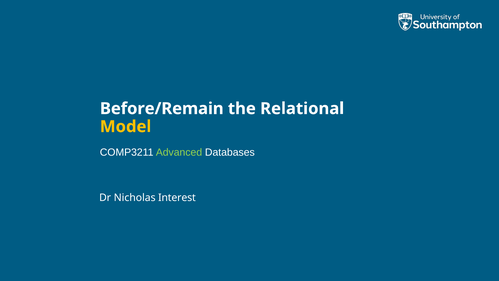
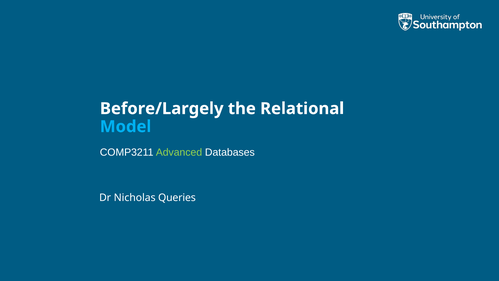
Before/Remain: Before/Remain -> Before/Largely (162, 109)
Model colour: yellow -> light blue (126, 126)
Interest: Interest -> Queries (177, 197)
